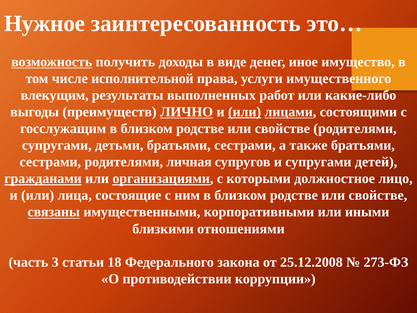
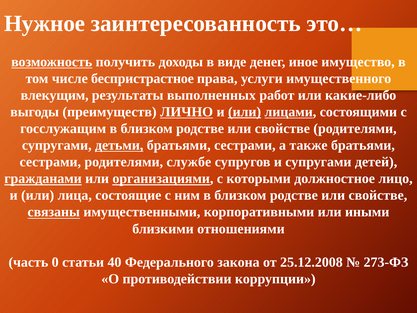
исполнительной: исполнительной -> беспристрастное (142, 78)
детьми underline: none -> present (119, 145)
личная: личная -> службе (189, 162)
3: 3 -> 0 (55, 262)
18: 18 -> 40 (114, 262)
